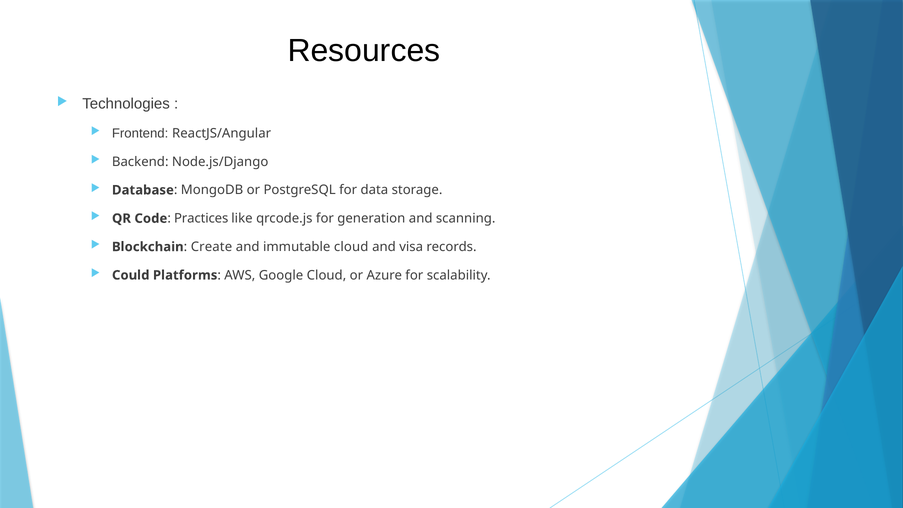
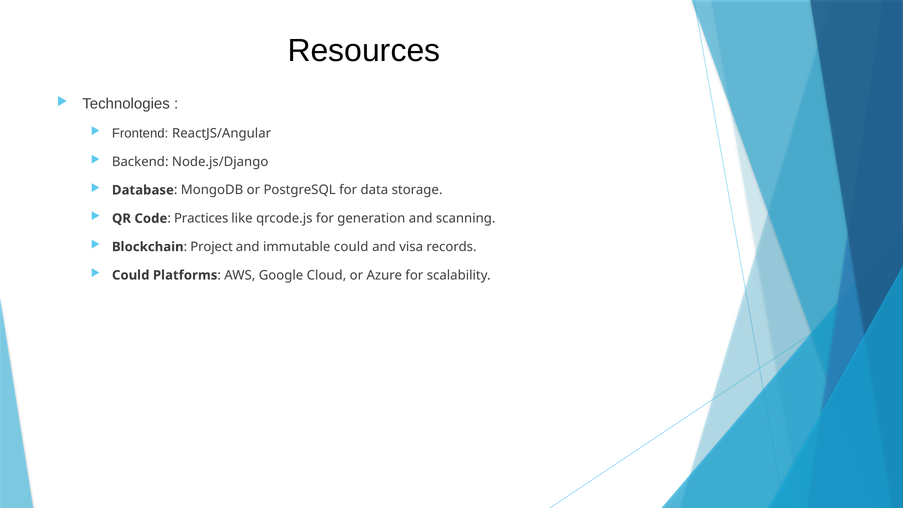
Create: Create -> Project (212, 247)
immutable cloud: cloud -> could (351, 247)
